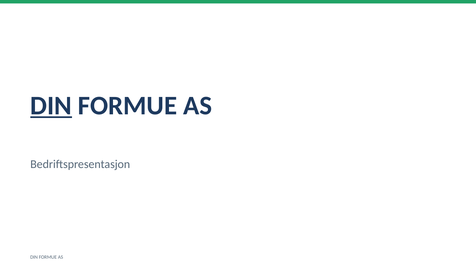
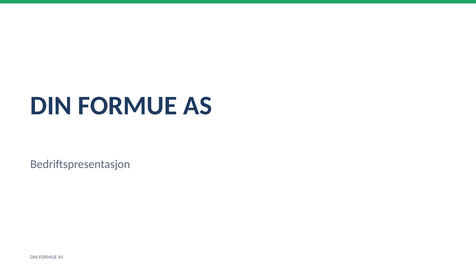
DIN underline: present -> none (51, 106)
